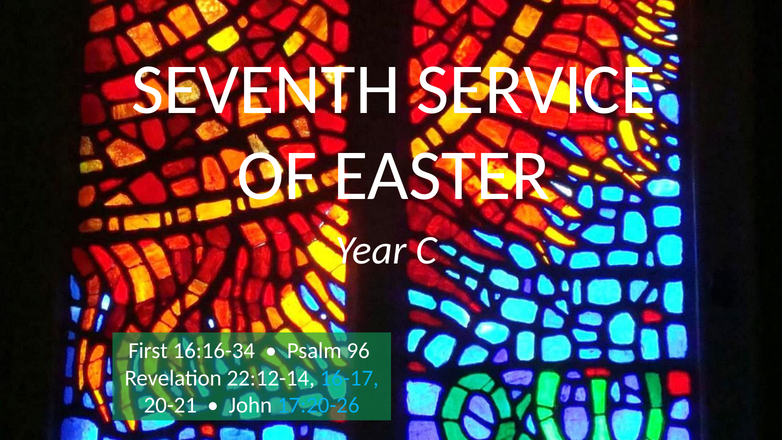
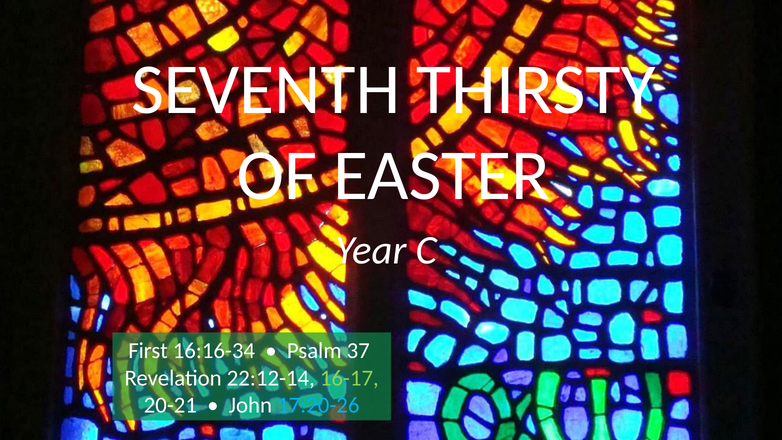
SERVICE: SERVICE -> THIRSTY (536, 90)
96: 96 -> 37 (358, 350)
16-17 colour: light blue -> light green (349, 378)
